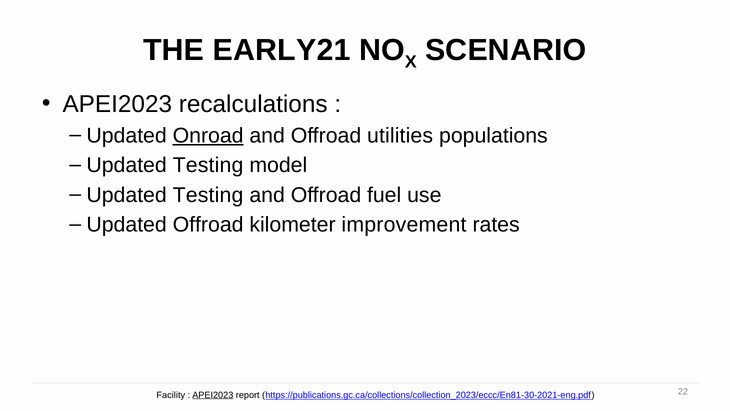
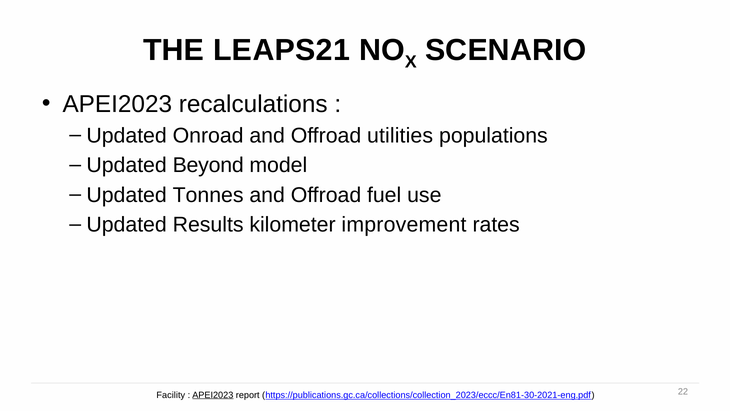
EARLY21: EARLY21 -> LEAPS21 (282, 50)
Onroad underline: present -> none (208, 135)
Testing: Testing -> Beyond (208, 165)
Testing: Testing -> Tonnes (208, 195)
Updated Offroad: Offroad -> Results (208, 225)
